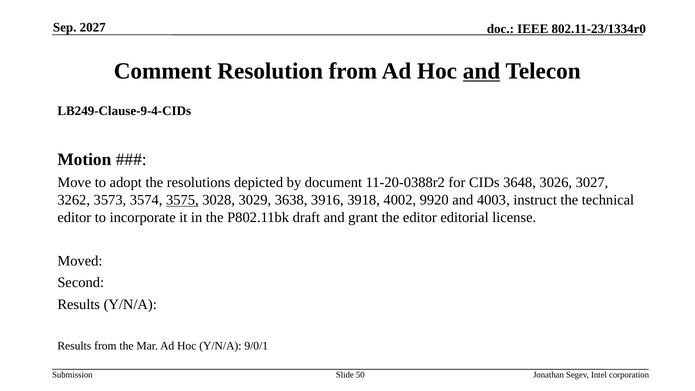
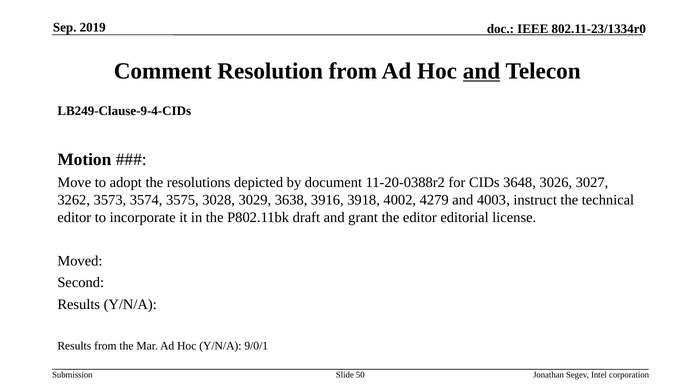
2027: 2027 -> 2019 (93, 28)
3575 underline: present -> none (182, 200)
9920: 9920 -> 4279 (434, 200)
